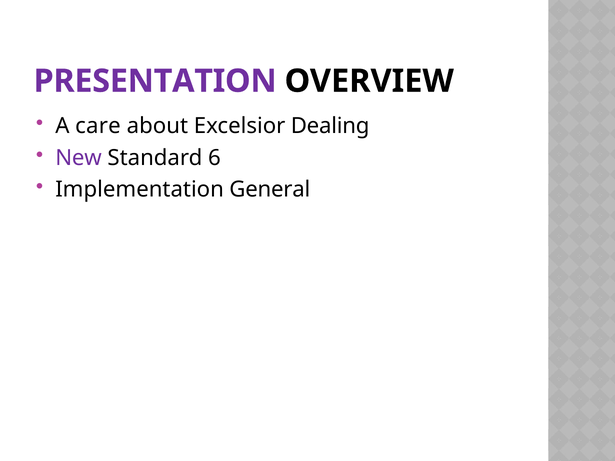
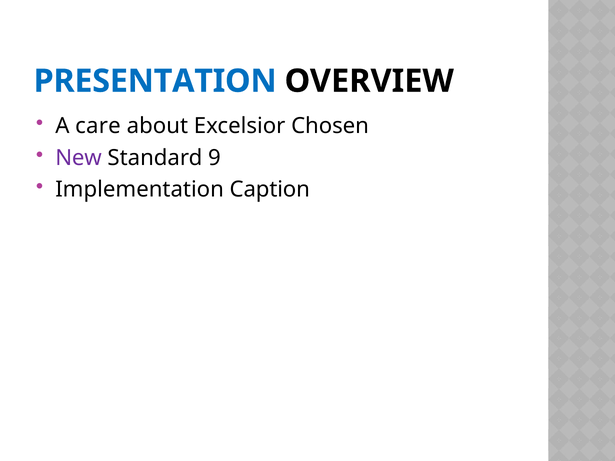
PRESENTATION colour: purple -> blue (155, 81)
Dealing: Dealing -> Chosen (330, 126)
6: 6 -> 9 (214, 158)
General: General -> Caption (270, 190)
